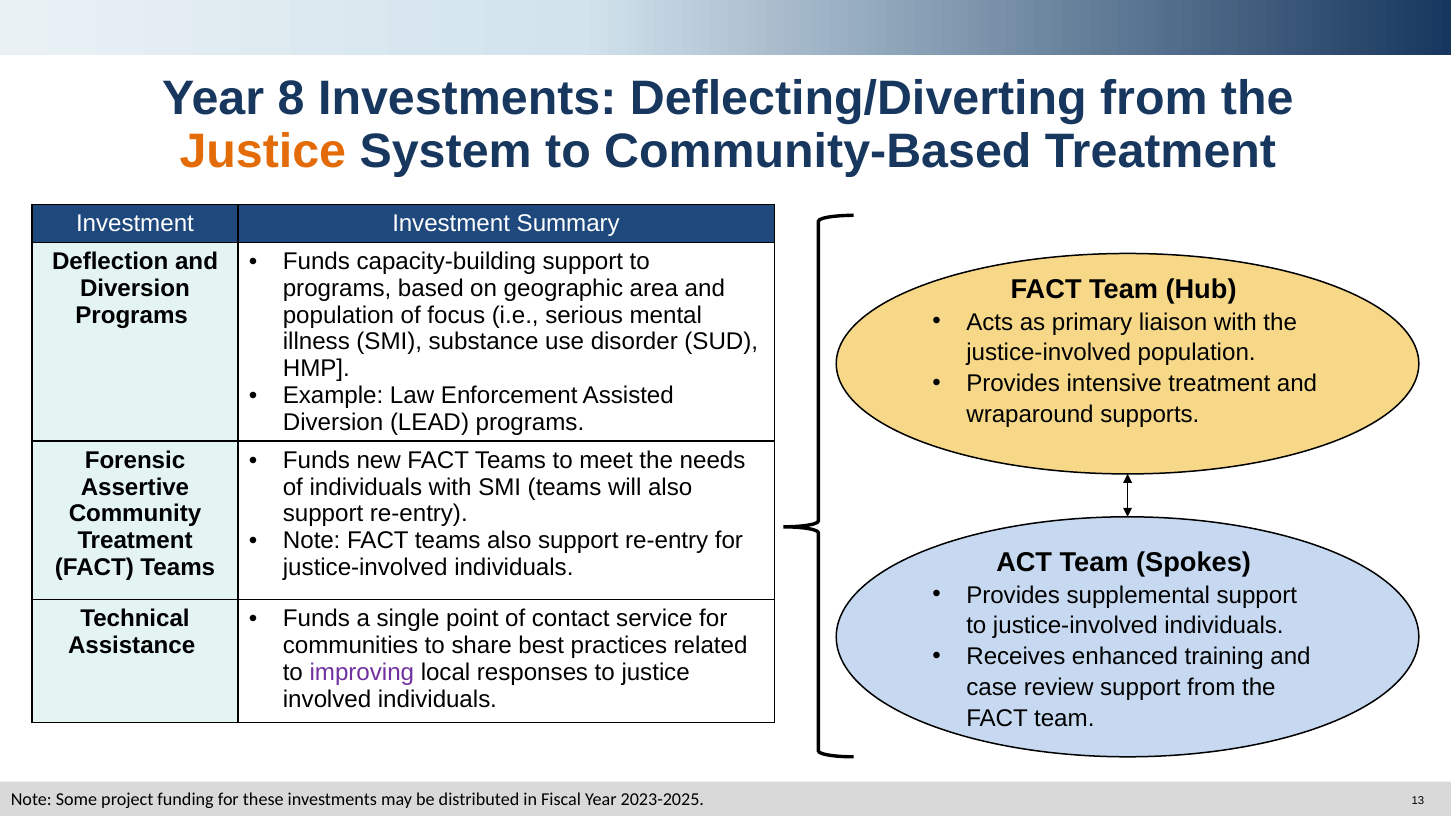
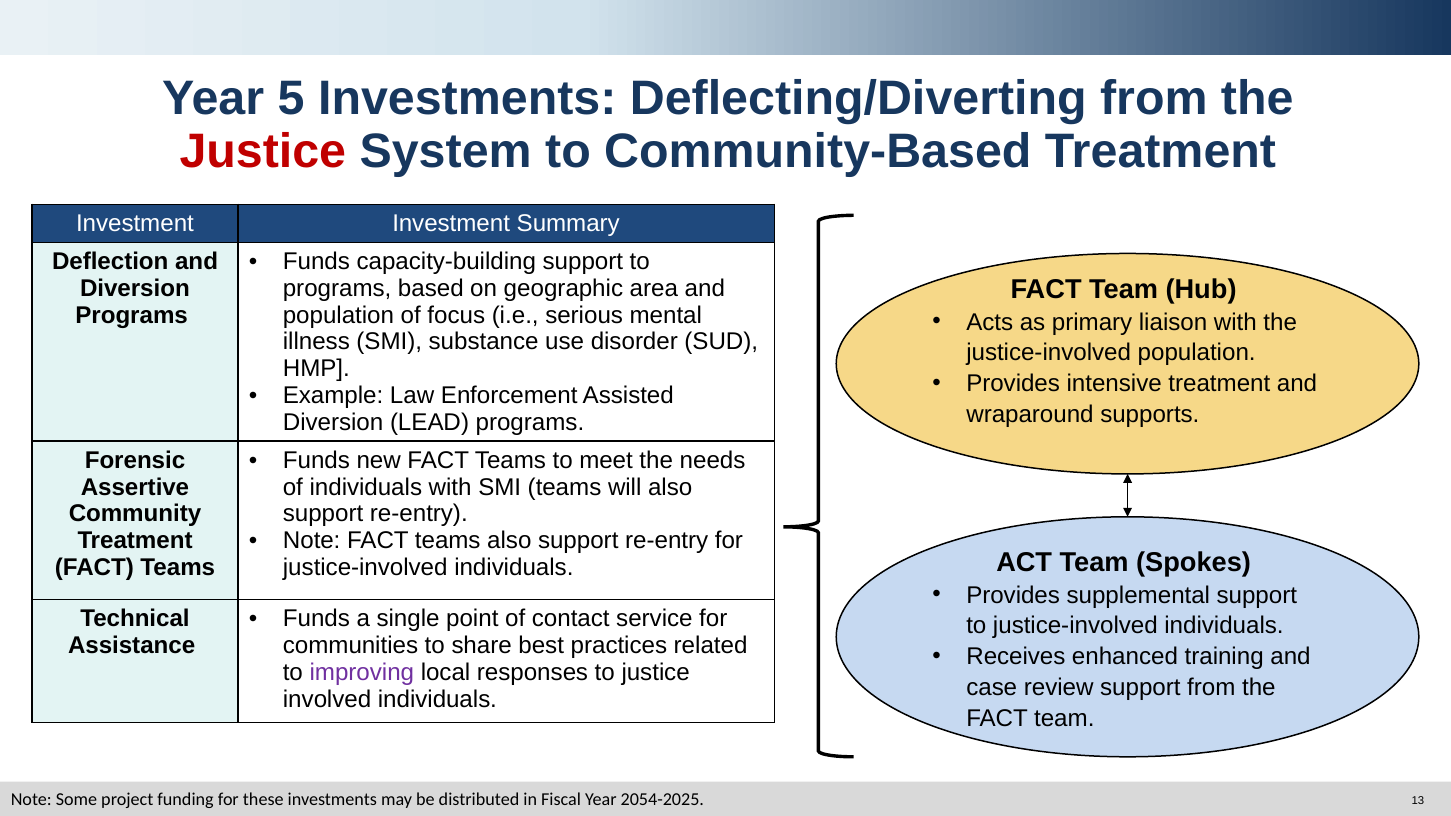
8: 8 -> 5 (291, 99)
Justice colour: orange -> red (263, 151)
2023-2025: 2023-2025 -> 2054-2025 (662, 800)
